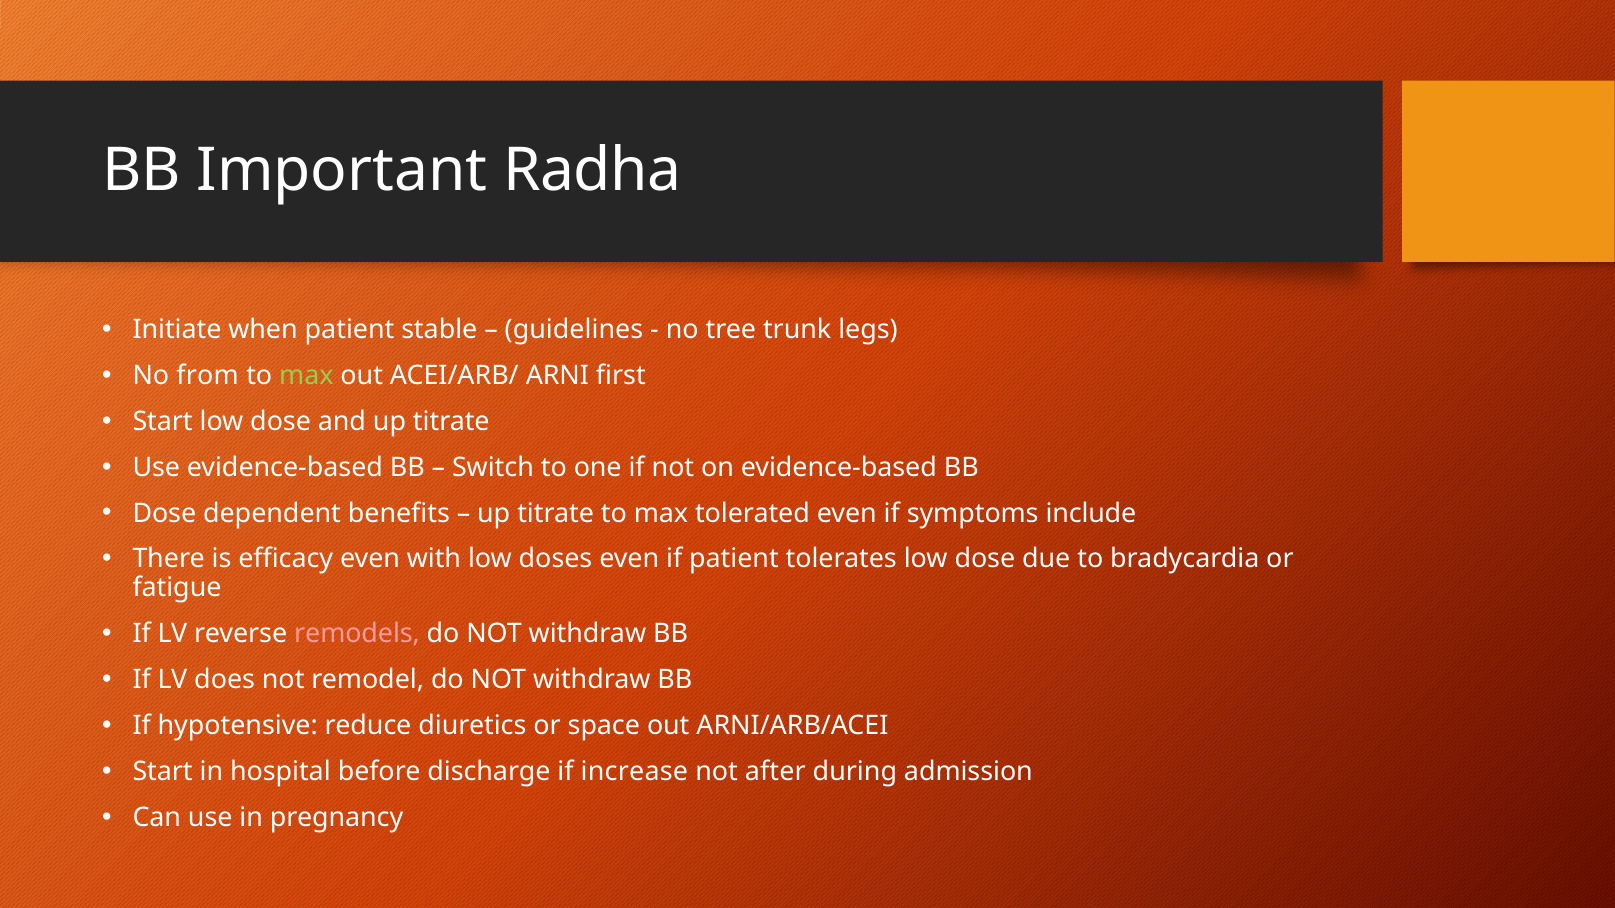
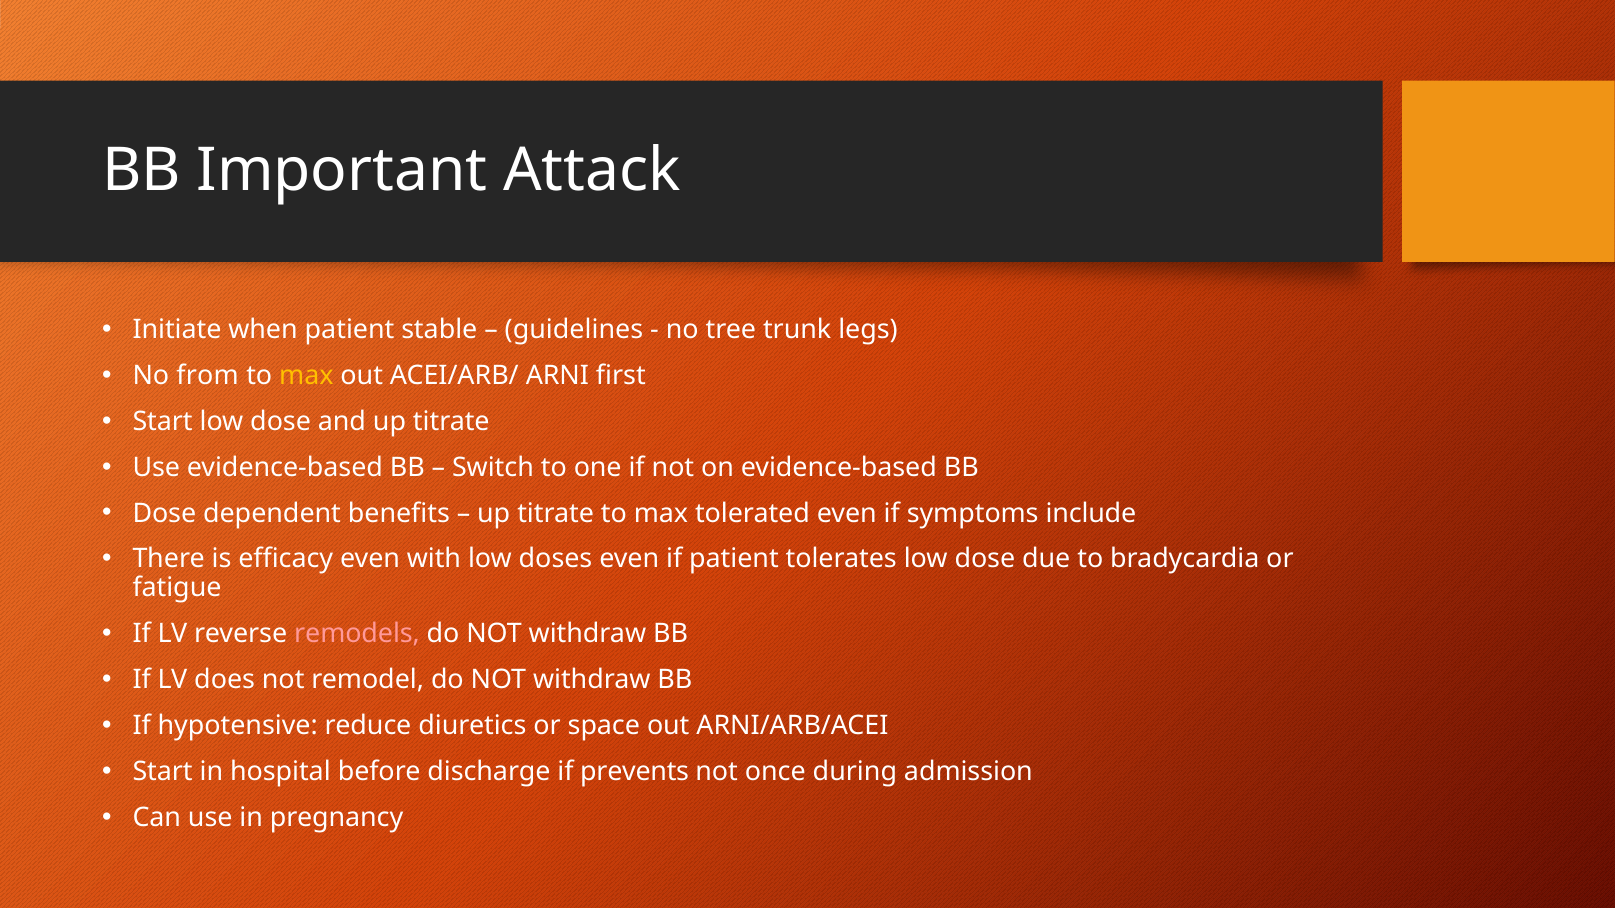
Radha: Radha -> Attack (592, 171)
max colour: light green -> yellow (306, 376)
increase: increase -> prevents (635, 772)
after: after -> once (775, 772)
